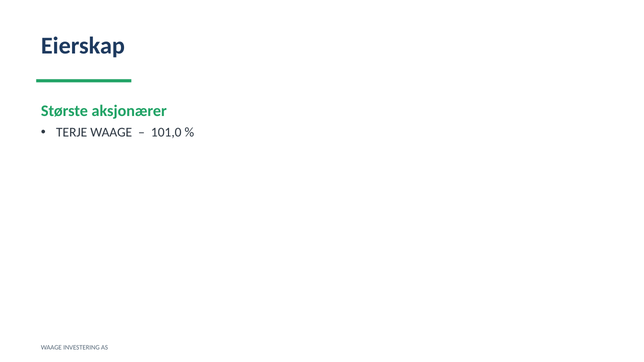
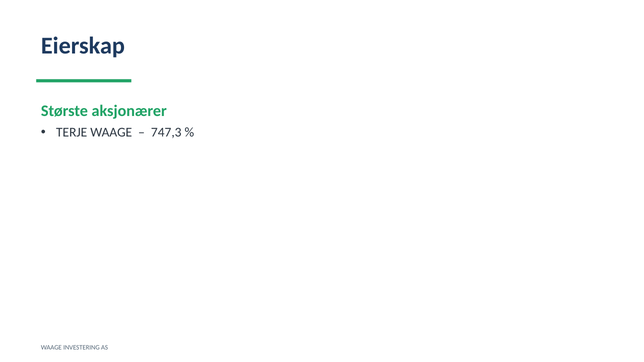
101,0: 101,0 -> 747,3 (166, 132)
